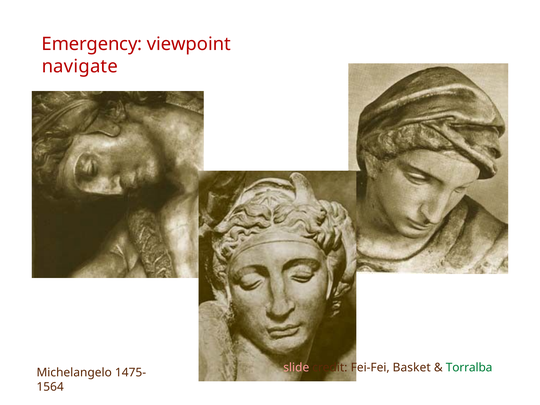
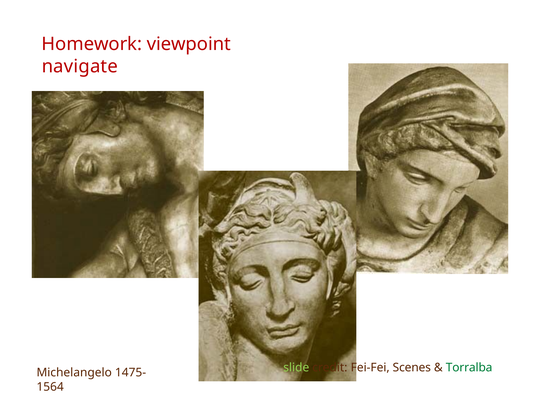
Emergency: Emergency -> Homework (92, 44)
slide colour: pink -> light green (296, 368)
Basket: Basket -> Scenes (412, 368)
